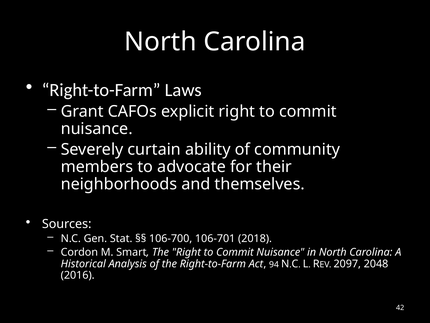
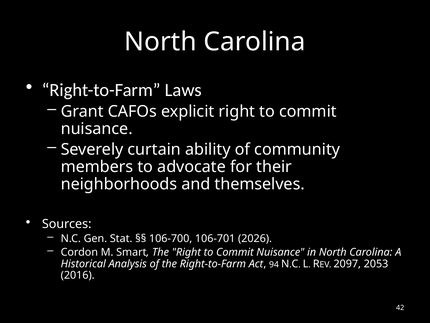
2018: 2018 -> 2026 (255, 238)
2048: 2048 -> 2053 (376, 263)
